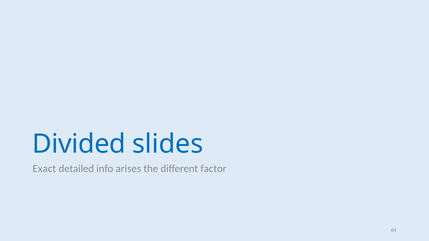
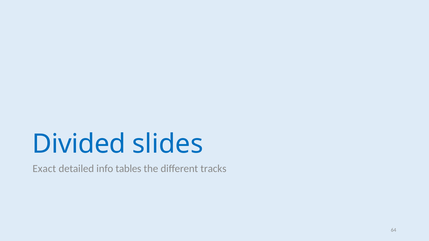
arises: arises -> tables (128, 169)
factor: factor -> tracks (213, 169)
